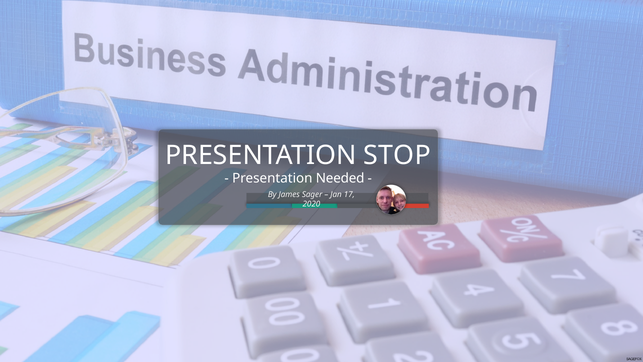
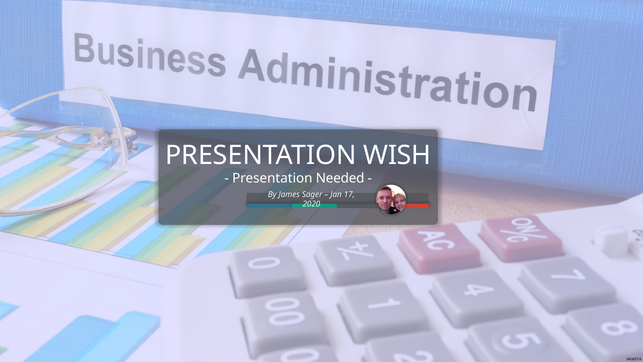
STOP: STOP -> WISH (397, 155)
